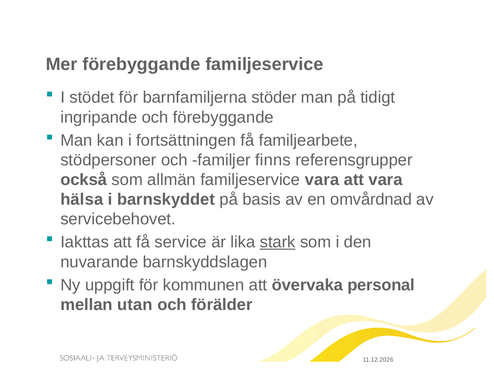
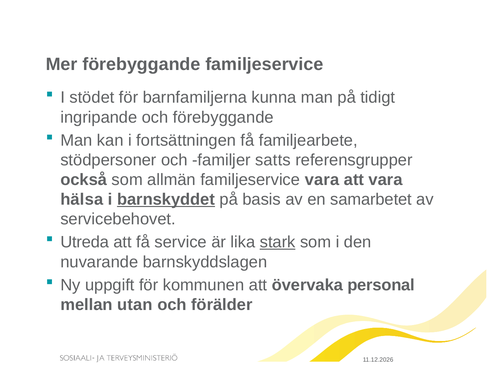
stöder: stöder -> kunna (274, 98)
finns: finns -> satts (273, 160)
barnskyddet underline: none -> present (166, 200)
omvårdnad: omvårdnad -> samarbetet (371, 200)
Iakttas: Iakttas -> Utreda (85, 243)
